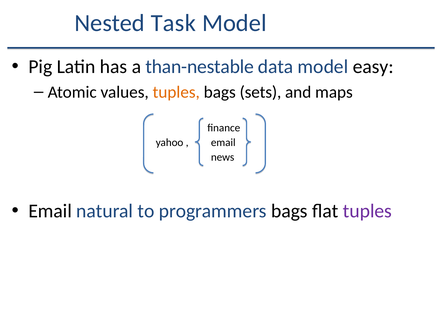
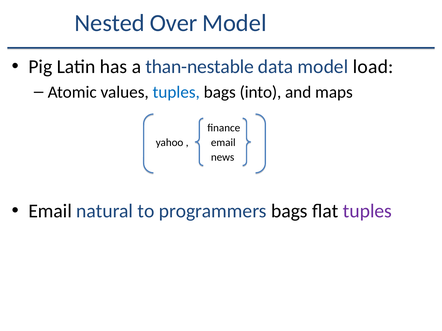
Task: Task -> Over (174, 23)
easy: easy -> load (373, 67)
tuples colour: orange -> blue (176, 92)
sets: sets -> into (260, 92)
